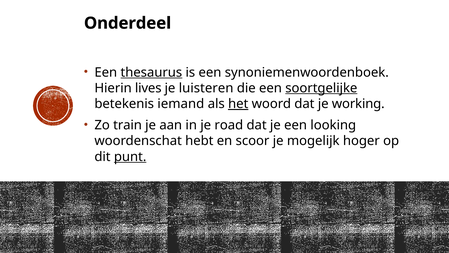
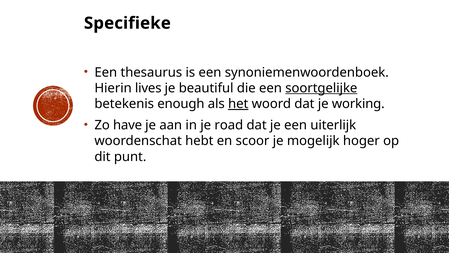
Onderdeel: Onderdeel -> Specifieke (127, 23)
thesaurus underline: present -> none (151, 72)
luisteren: luisteren -> beautiful (206, 88)
iemand: iemand -> enough (181, 104)
train: train -> have (128, 125)
looking: looking -> uiterlijk (333, 125)
punt underline: present -> none (130, 156)
